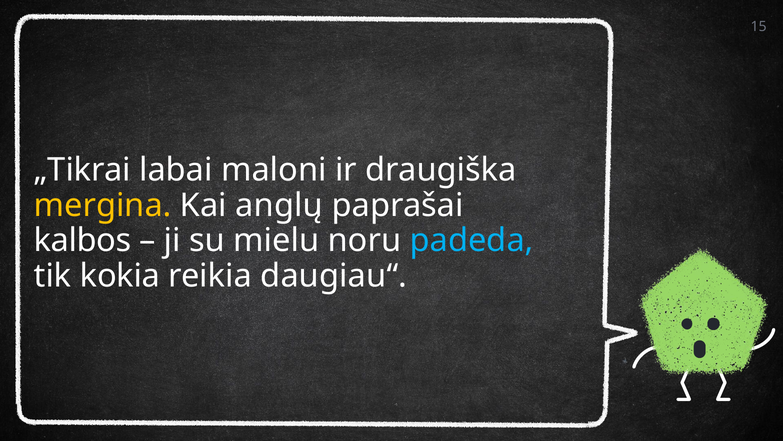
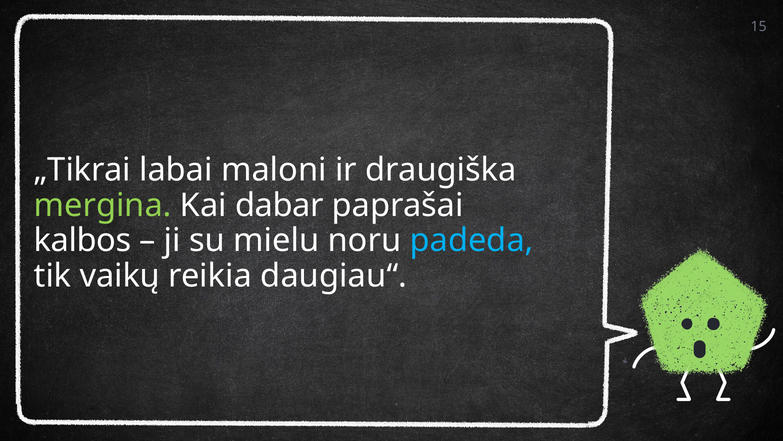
mergina colour: yellow -> light green (103, 205)
anglų: anglų -> dabar (279, 205)
kokia: kokia -> vaikų (120, 276)
